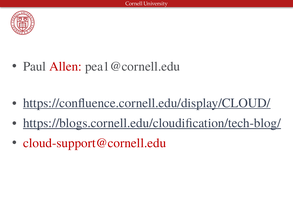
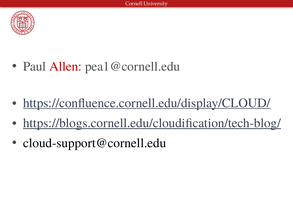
cloud-support@cornell.edu colour: red -> black (95, 143)
